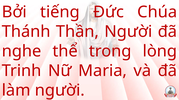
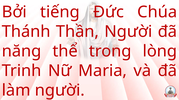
nghe: nghe -> năng (22, 51)
